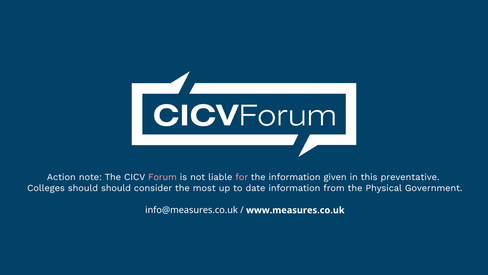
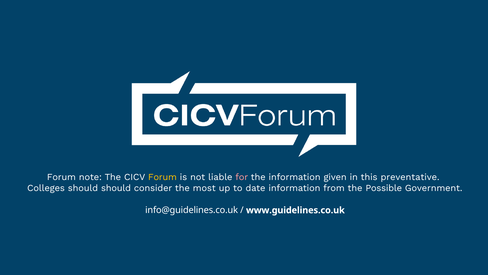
Action: Action -> Forum (61, 177)
Forum colour: pink -> yellow (162, 177)
Physical: Physical -> Possible (384, 188)
info@measures.co.uk: info@measures.co.uk -> info@guidelines.co.uk (192, 210)
www.measures.co.uk: www.measures.co.uk -> www.guidelines.co.uk (295, 210)
